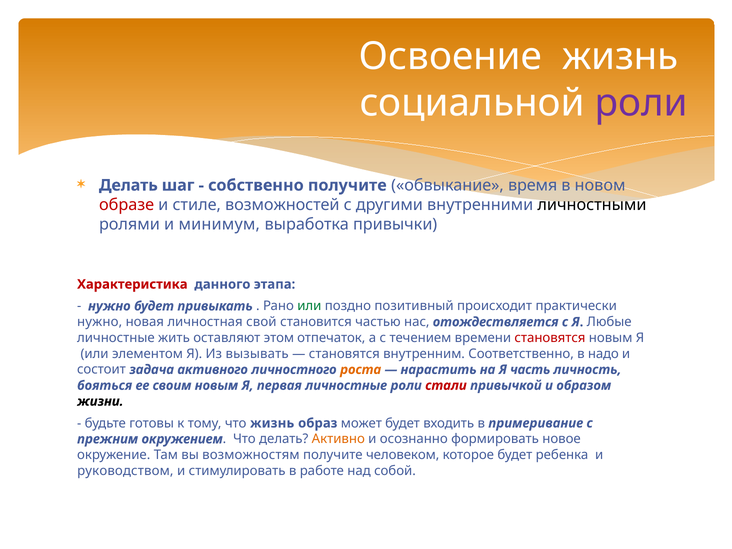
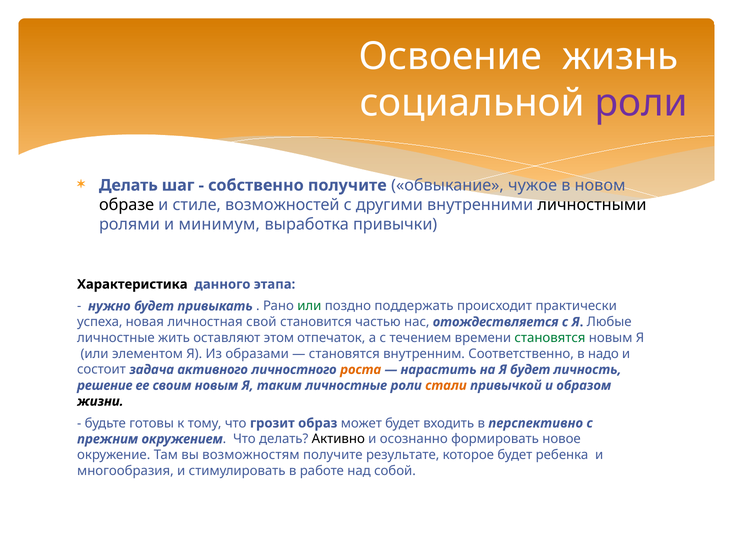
время: время -> чужое (533, 185)
образе colour: red -> black (127, 205)
Характеристика colour: red -> black (132, 284)
позитивный: позитивный -> поддержать (414, 306)
нужно: нужно -> успеха (100, 322)
становятся colour: red -> green (550, 338)
вызывать: вызывать -> образами (257, 354)
Я часть: часть -> будет (530, 370)
бояться: бояться -> решение (105, 385)
первая: первая -> таким (279, 385)
стали colour: red -> orange (446, 385)
что жизнь: жизнь -> грозит (272, 423)
примеривание: примеривание -> перспективно (536, 423)
Активно colour: orange -> black (338, 439)
человеком: человеком -> результате (403, 455)
руководством: руководством -> многообразия (125, 471)
